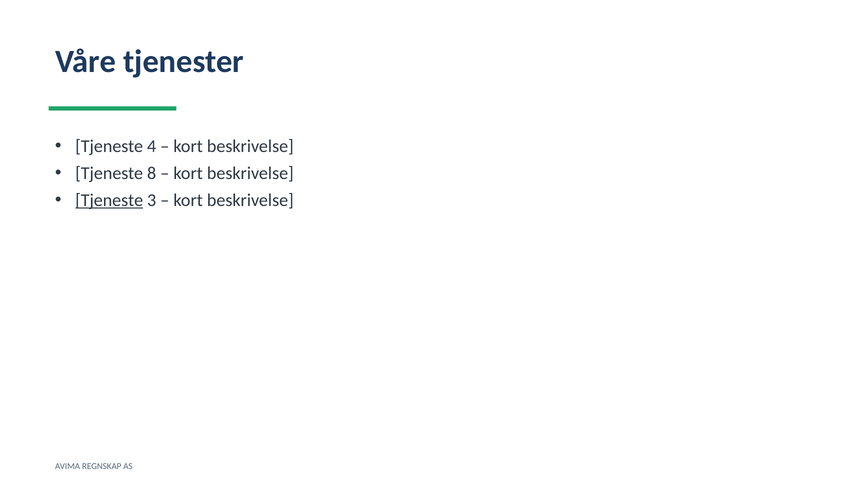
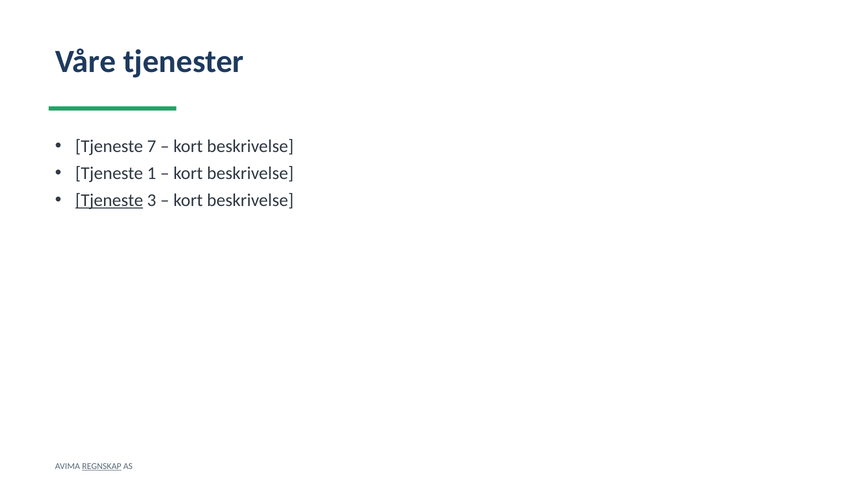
4: 4 -> 7 (152, 147)
8: 8 -> 1 (152, 174)
REGNSKAP underline: none -> present (102, 467)
